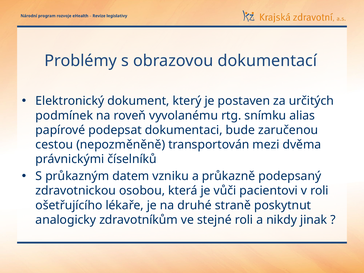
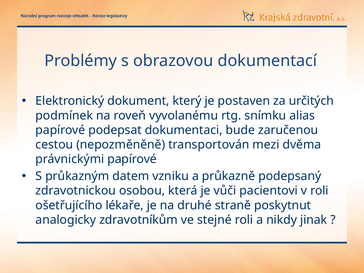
právnickými číselníků: číselníků -> papírové (132, 159)
